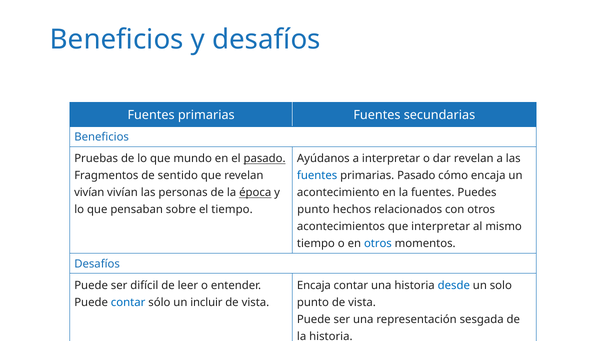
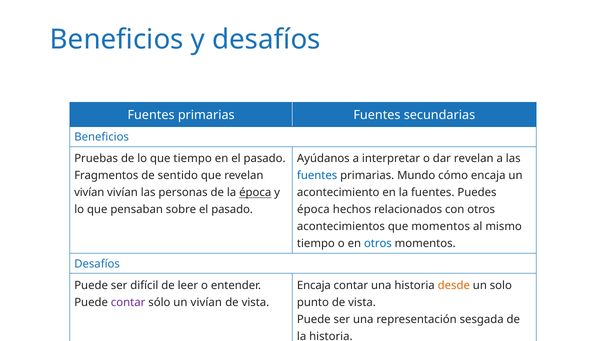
que mundo: mundo -> tiempo (193, 159)
pasado underline: present -> none (265, 159)
primarias Pasado: Pasado -> Mundo (416, 176)
sobre el tiempo: tiempo -> pasado (232, 210)
punto: punto -> época (313, 210)
que interpretar: interpretar -> momentos (441, 227)
desde colour: blue -> orange (454, 285)
contar colour: blue -> purple (128, 302)
un incluir: incluir -> vivían (206, 302)
